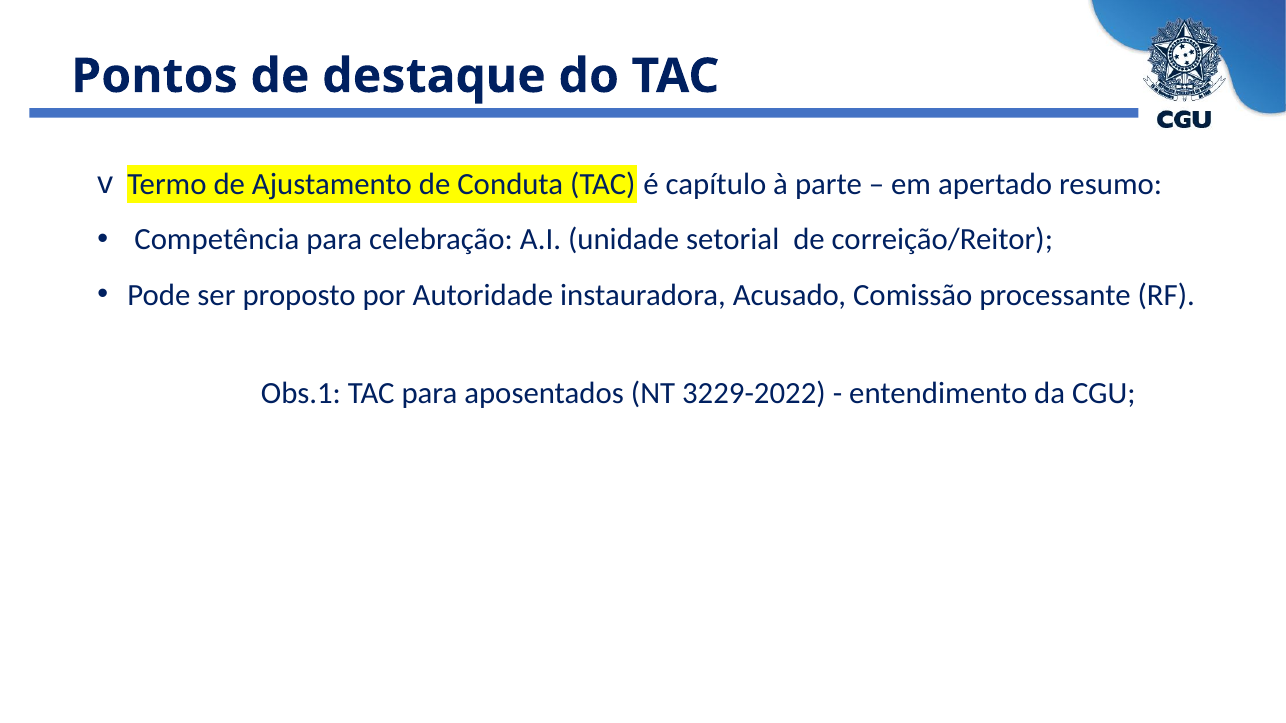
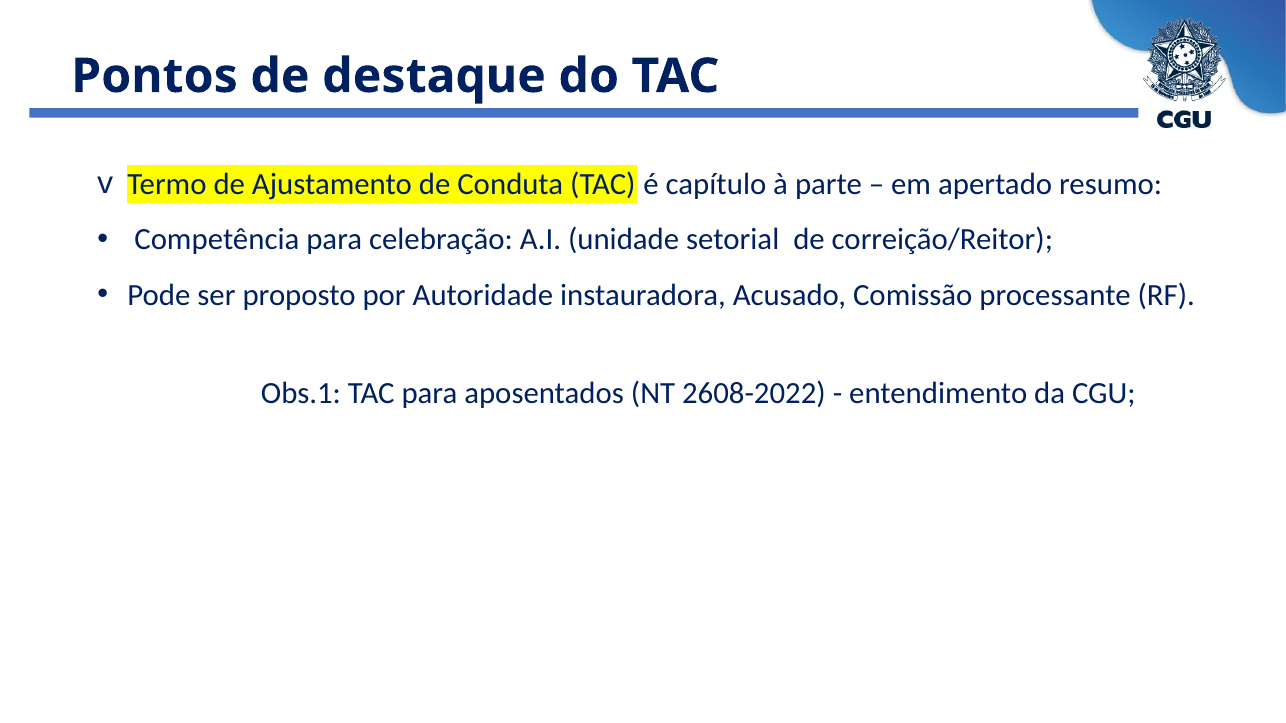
3229-2022: 3229-2022 -> 2608-2022 (754, 393)
